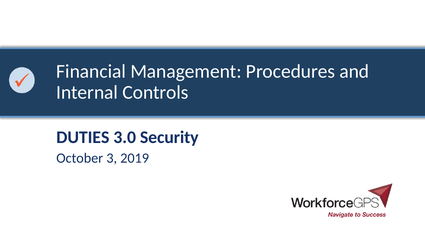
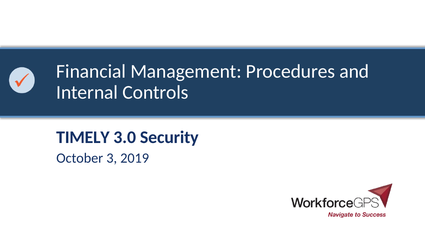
DUTIES: DUTIES -> TIMELY (83, 137)
